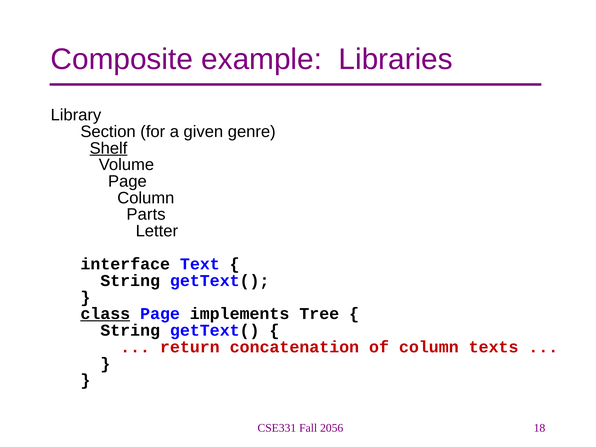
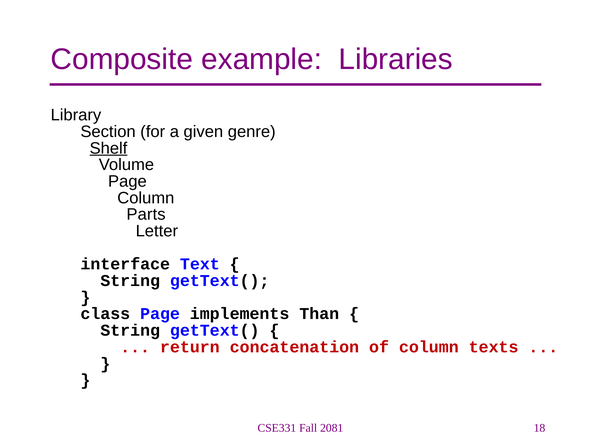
class underline: present -> none (105, 314)
Tree: Tree -> Than (319, 314)
2056: 2056 -> 2081 (332, 428)
